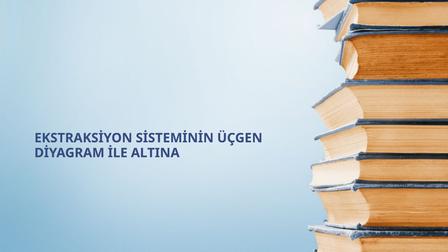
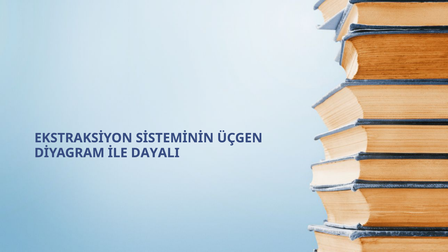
ALTINA: ALTINA -> DAYALI (155, 153)
